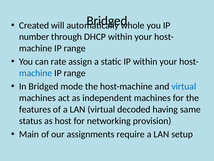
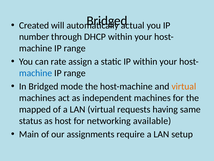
whole: whole -> actual (133, 25)
virtual colour: blue -> orange (184, 86)
features: features -> mapped (35, 109)
decoded: decoded -> requests (134, 109)
provision: provision -> available (152, 120)
